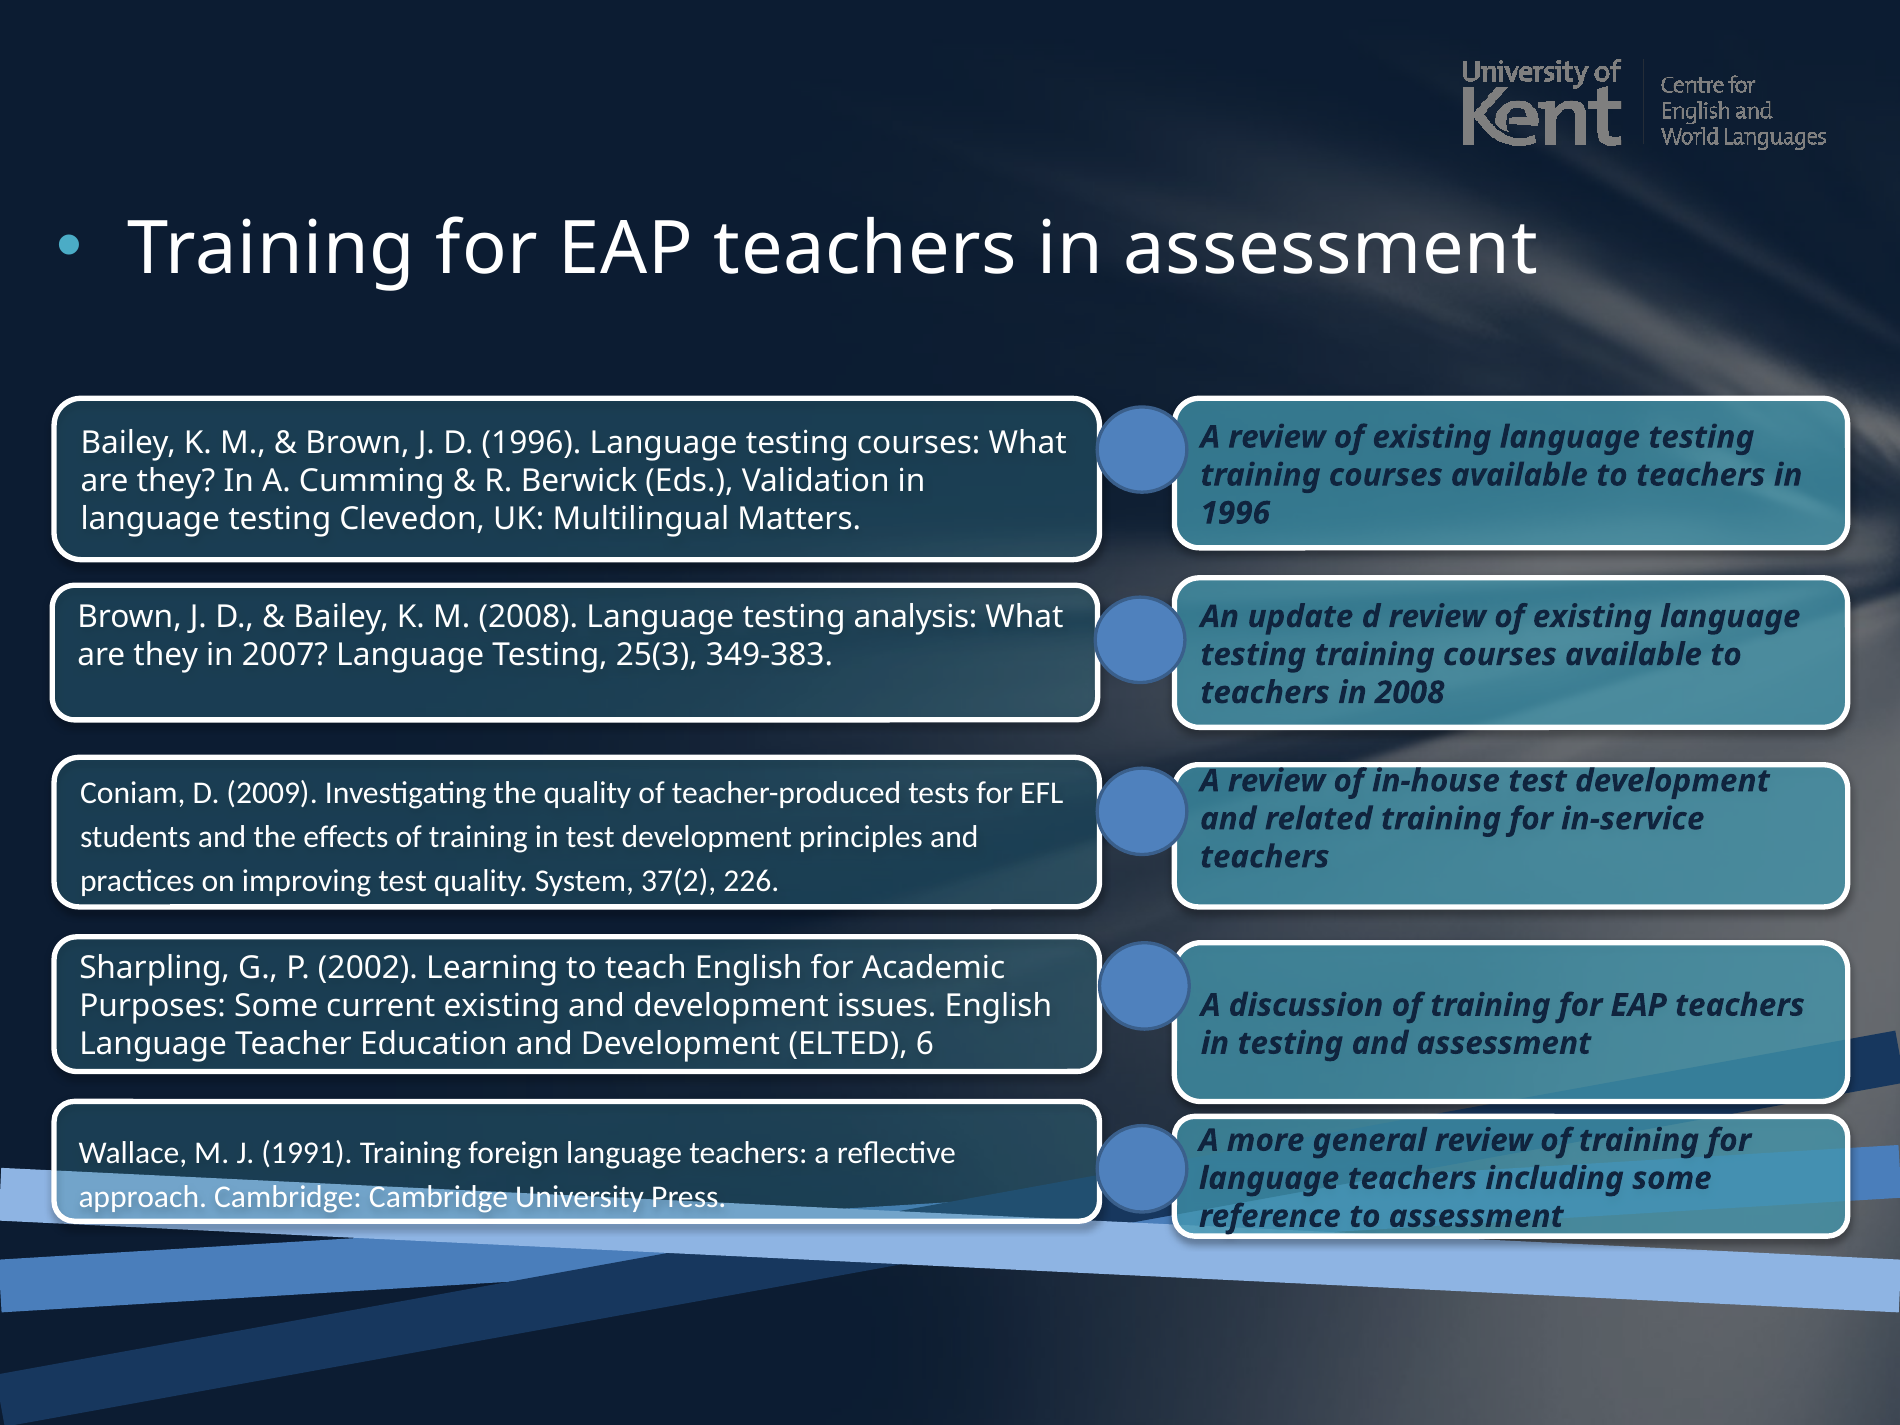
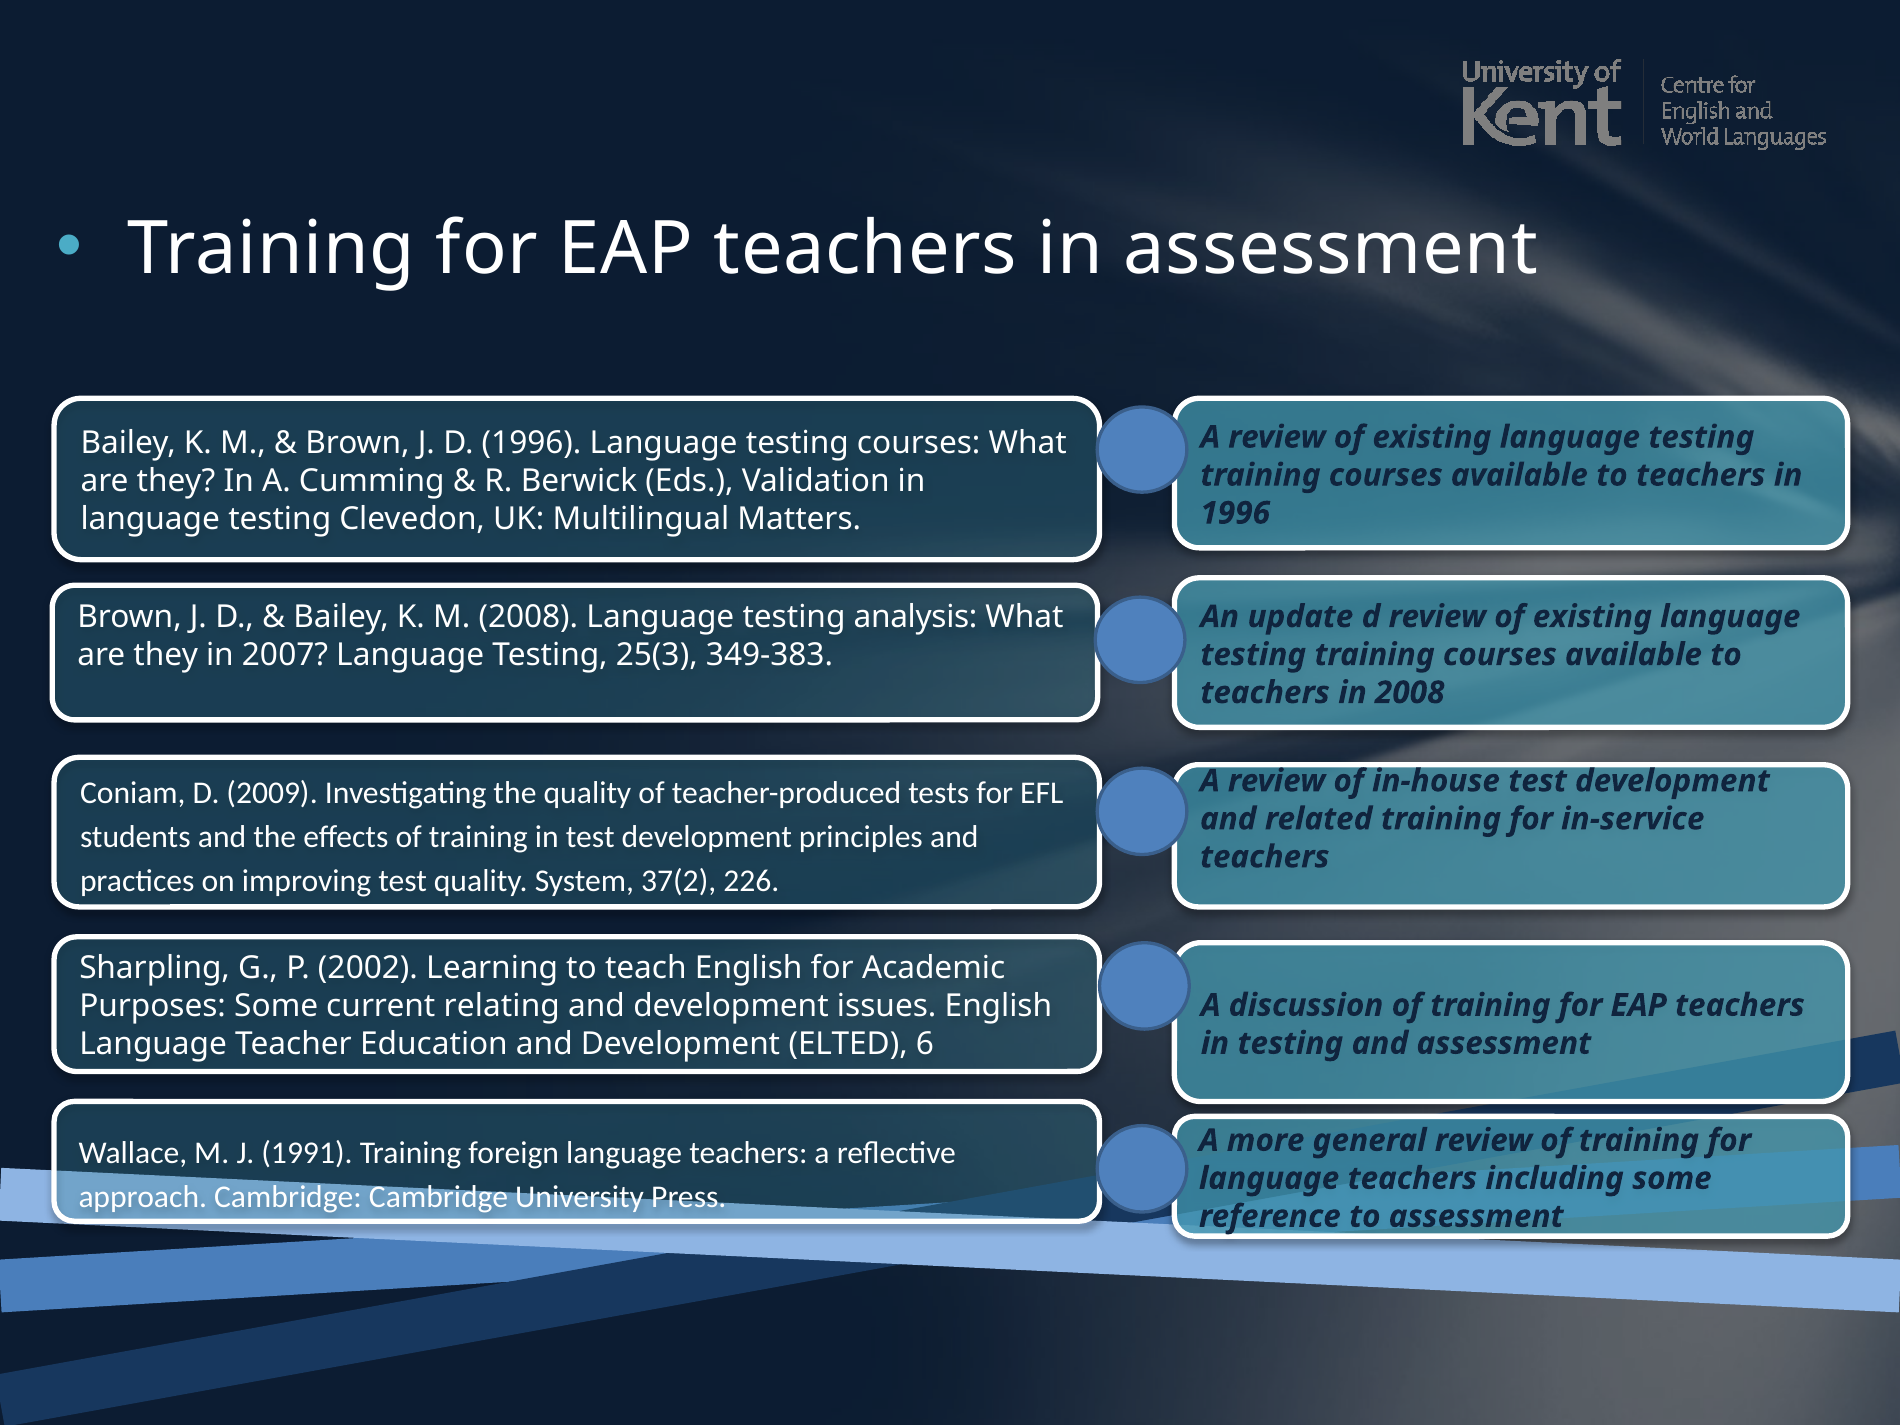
current existing: existing -> relating (502, 1006)
